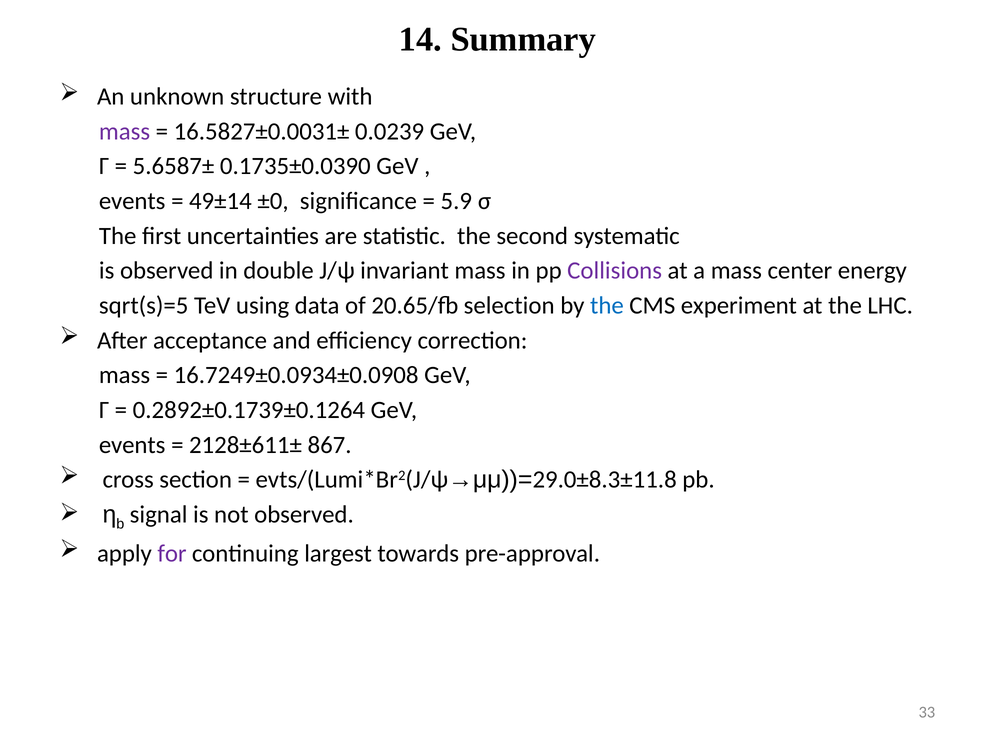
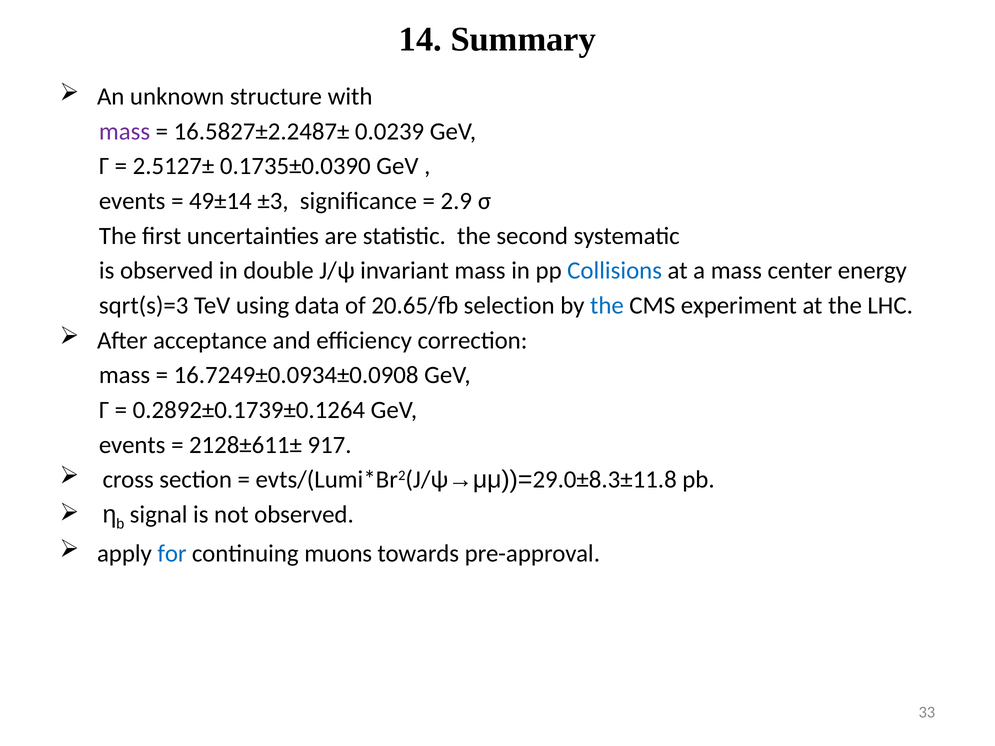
16.5827±0.0031±: 16.5827±0.0031± -> 16.5827±2.2487± (262, 132)
5.6587±: 5.6587± -> 2.5127± (174, 166)
±0: ±0 -> ±3 (273, 201)
5.9: 5.9 -> 2.9 (456, 201)
Collisions colour: purple -> blue (615, 271)
sqrt(s)=5: sqrt(s)=5 -> sqrt(s)=3 (144, 306)
867: 867 -> 917 (330, 445)
for colour: purple -> blue (172, 553)
largest: largest -> muons (338, 553)
